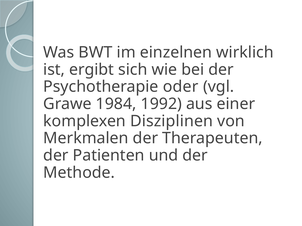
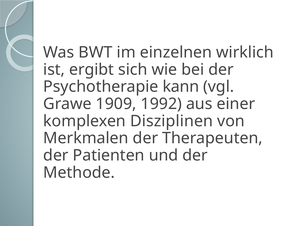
oder: oder -> kann (181, 87)
1984: 1984 -> 1909 (116, 104)
